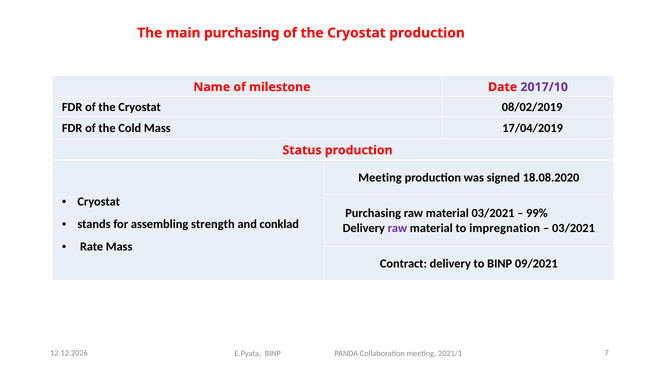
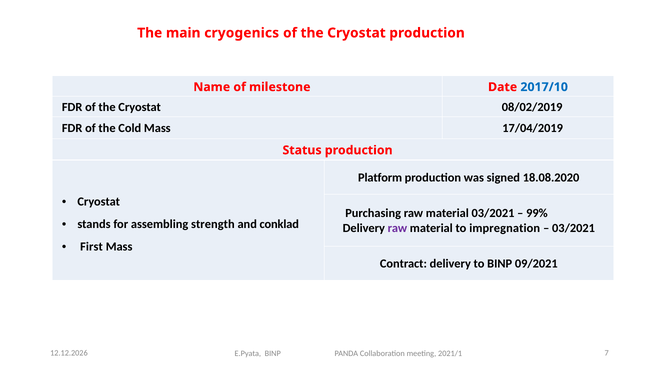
main purchasing: purchasing -> cryogenics (242, 33)
2017/10 colour: purple -> blue (544, 87)
Meeting: Meeting -> Platform (380, 178)
Rate: Rate -> First (91, 247)
